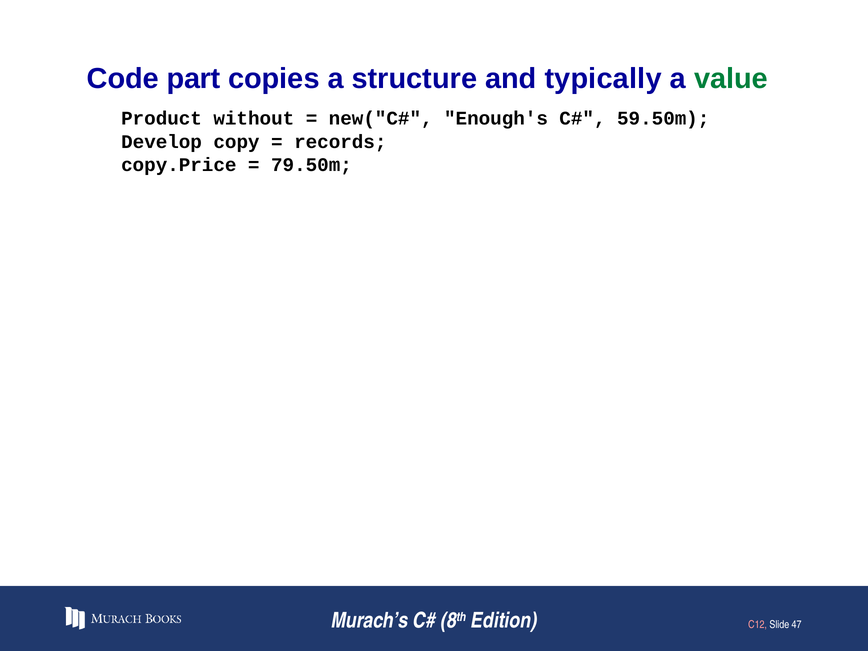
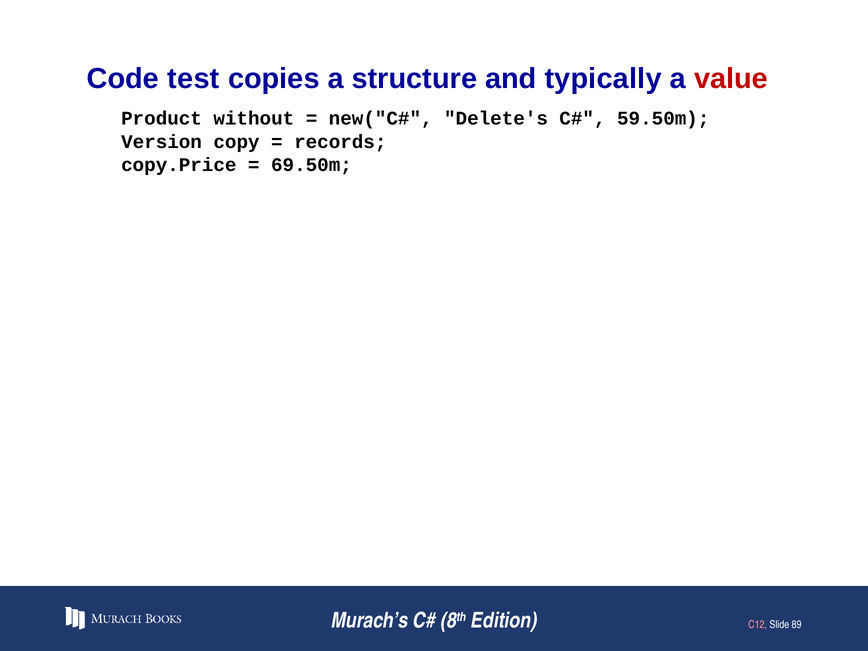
part: part -> test (193, 79)
value colour: green -> red (731, 79)
Enough's: Enough's -> Delete's (496, 119)
Develop: Develop -> Version (162, 142)
79.50m: 79.50m -> 69.50m (311, 165)
47: 47 -> 89 (797, 625)
